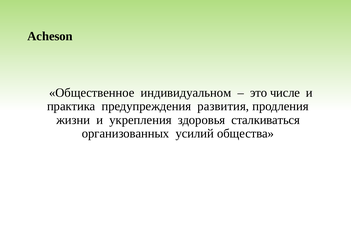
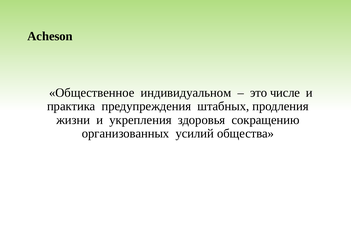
развития: развития -> штабных (223, 106)
сталкиваться: сталкиваться -> сокращению (266, 120)
